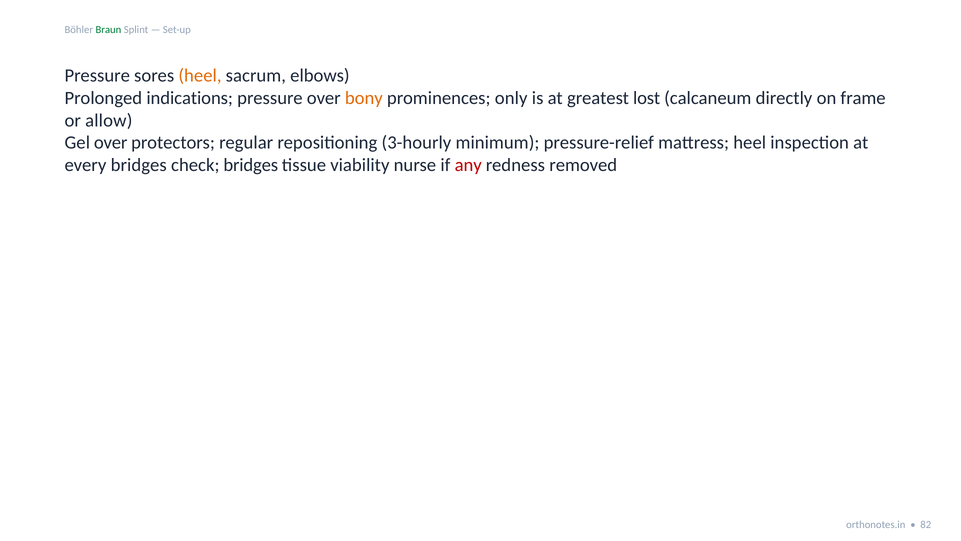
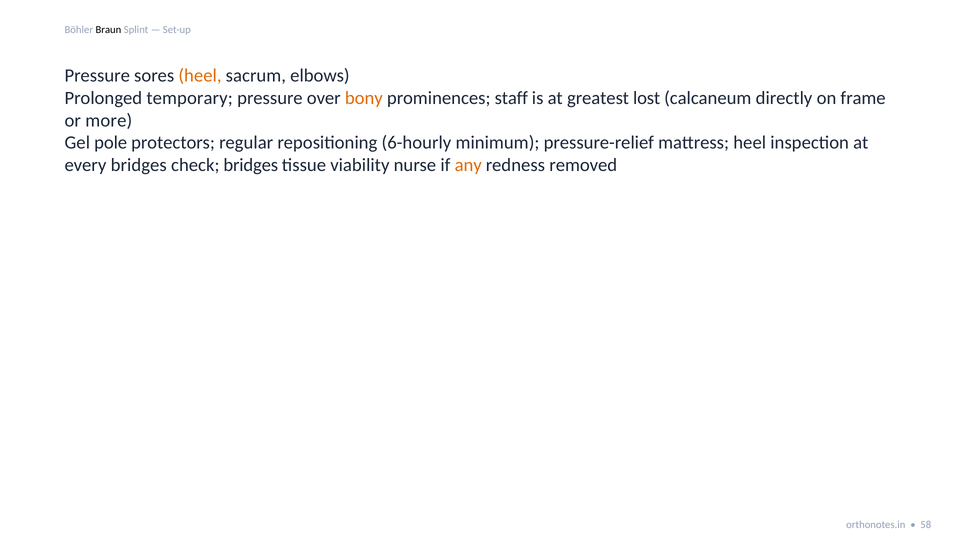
Braun colour: green -> black (108, 30)
indications: indications -> temporary (190, 98)
only: only -> staff (511, 98)
allow: allow -> more (109, 120)
Gel over: over -> pole (111, 143)
3-hourly: 3-hourly -> 6-hourly (416, 143)
any colour: red -> orange (468, 165)
82: 82 -> 58 (926, 524)
